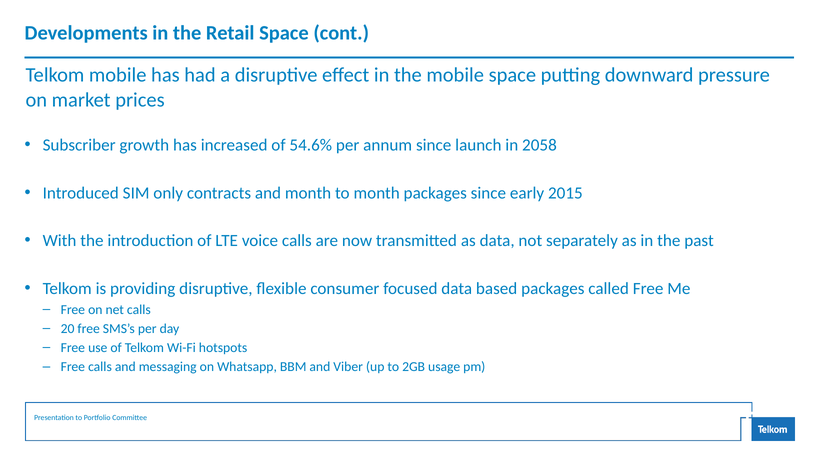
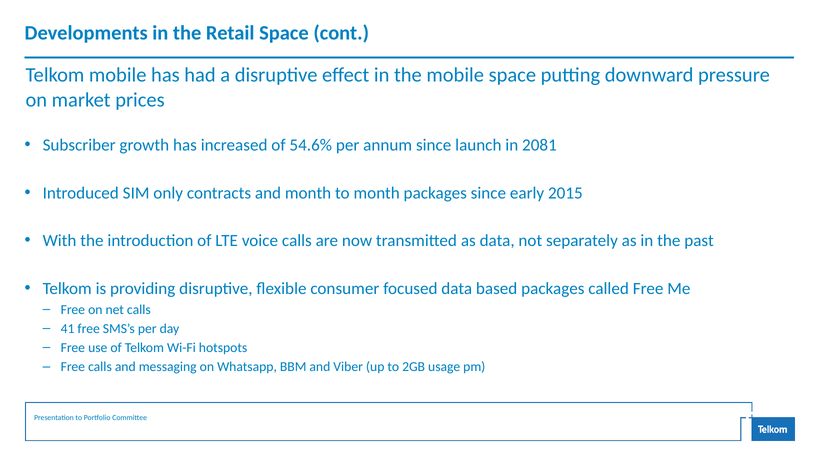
2058: 2058 -> 2081 (539, 145)
20: 20 -> 41 (68, 329)
